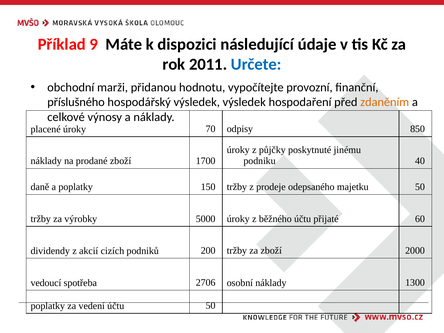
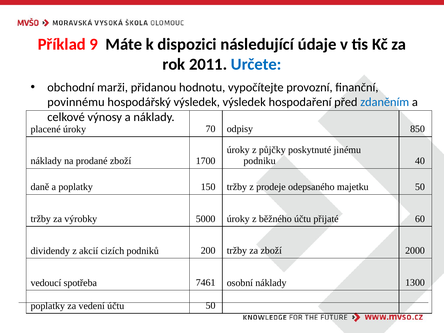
příslušného: příslušného -> povinnému (76, 102)
zdaněním colour: orange -> blue (385, 102)
2706: 2706 -> 7461 (206, 283)
